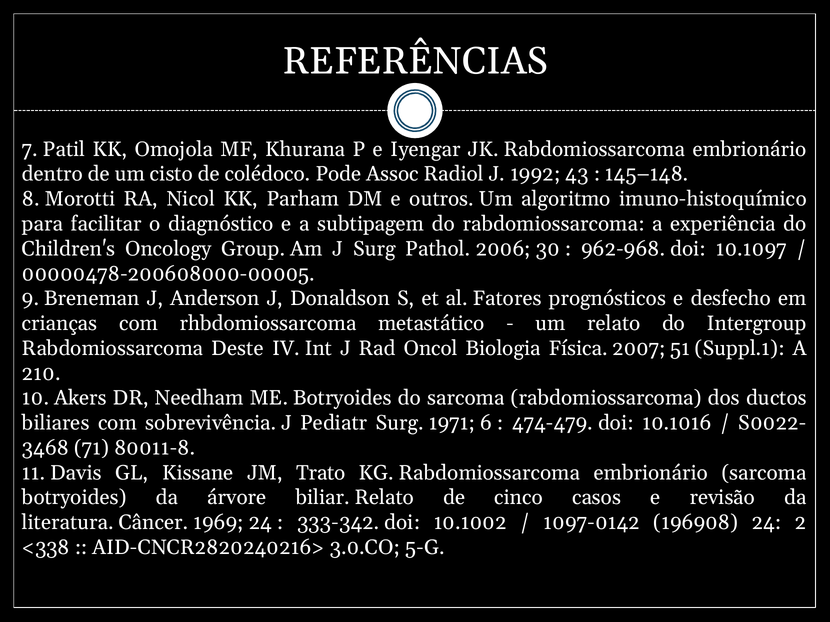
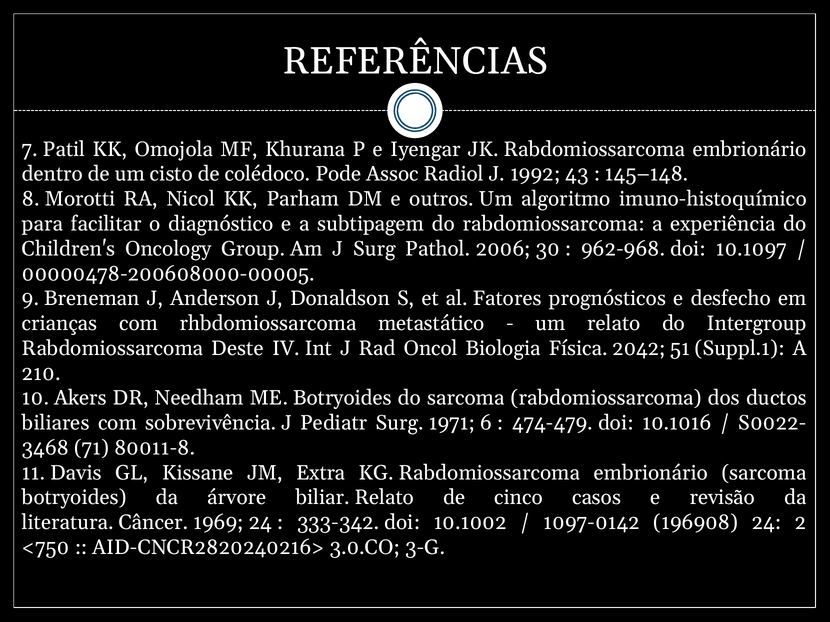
2007: 2007 -> 2042 (639, 349)
Trato: Trato -> Extra (321, 473)
<338: <338 -> <750 (46, 548)
5-G: 5-G -> 3-G (425, 548)
